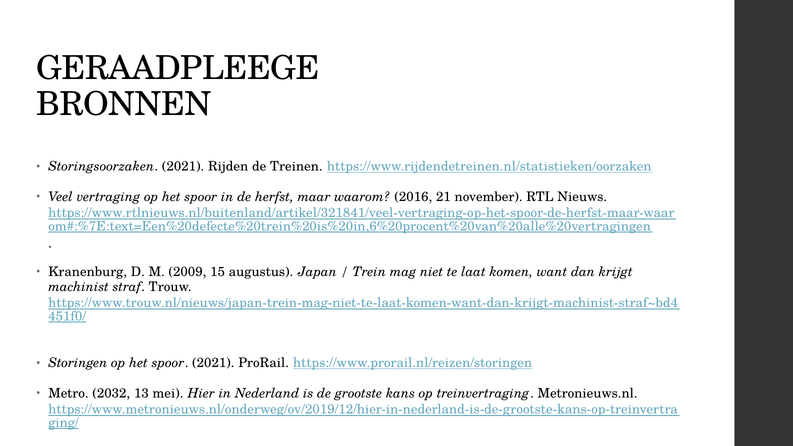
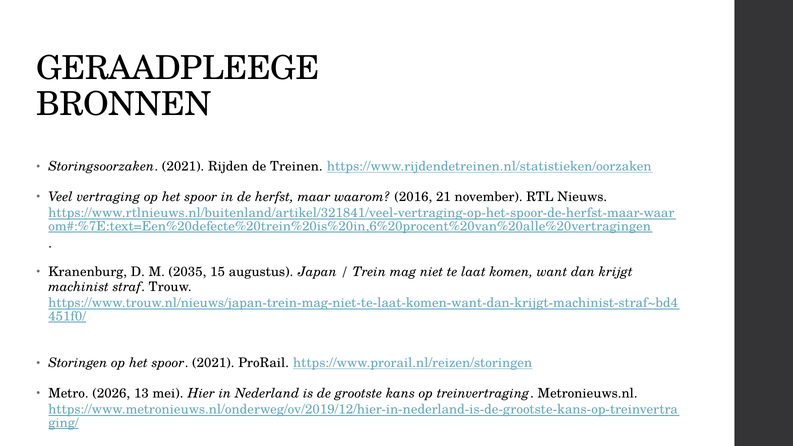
2009: 2009 -> 2035 (187, 272)
2032: 2032 -> 2026 (111, 393)
